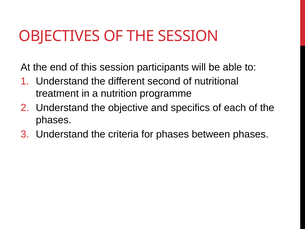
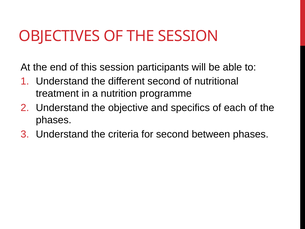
for phases: phases -> second (172, 134)
